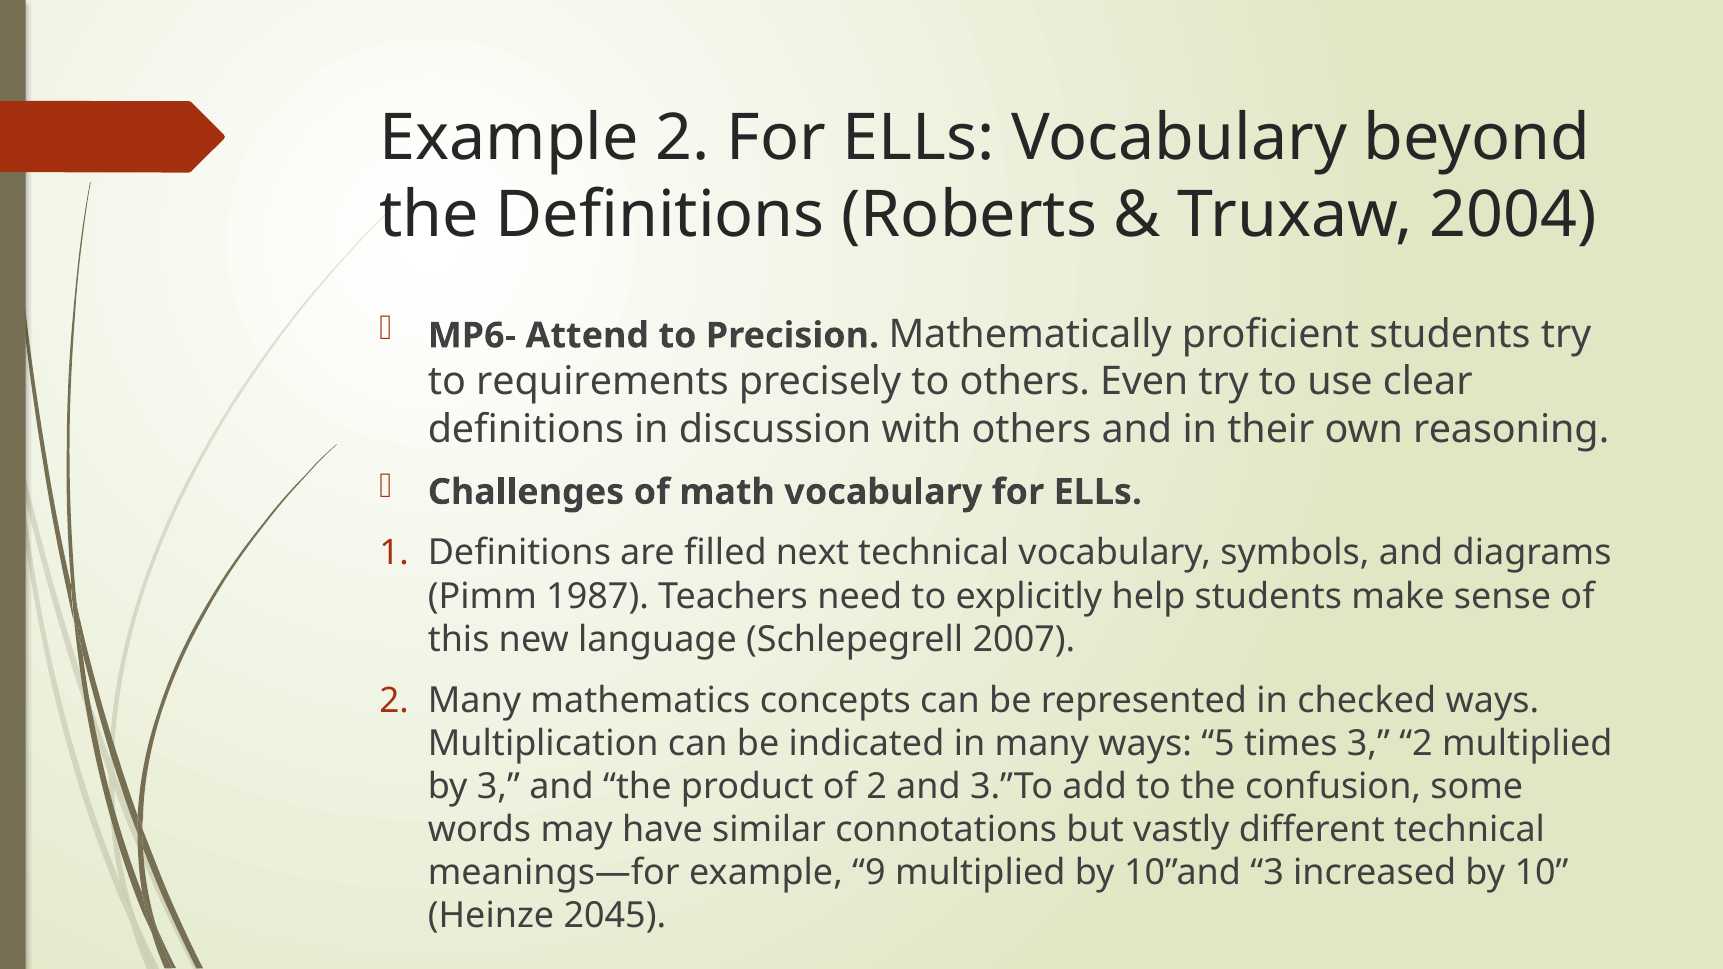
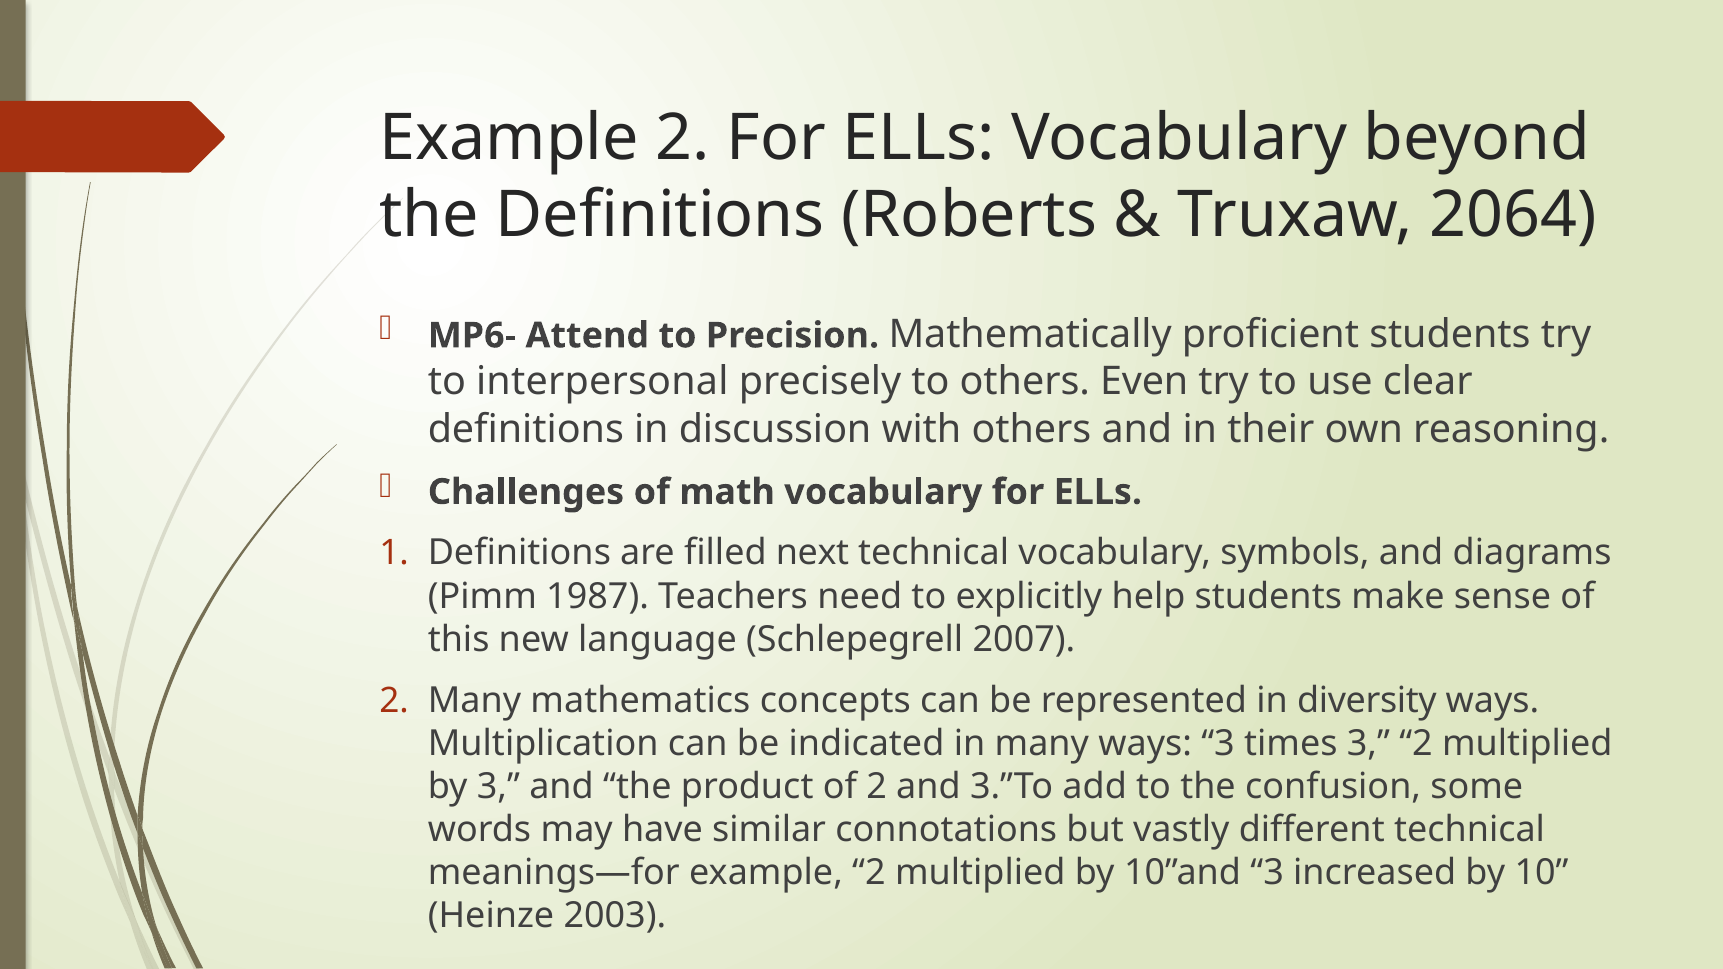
2004: 2004 -> 2064 (1513, 216)
requirements: requirements -> interpersonal (602, 382)
checked: checked -> diversity (1367, 700)
ways 5: 5 -> 3 (1218, 743)
meanings—for example 9: 9 -> 2 (869, 873)
2045: 2045 -> 2003 (615, 916)
